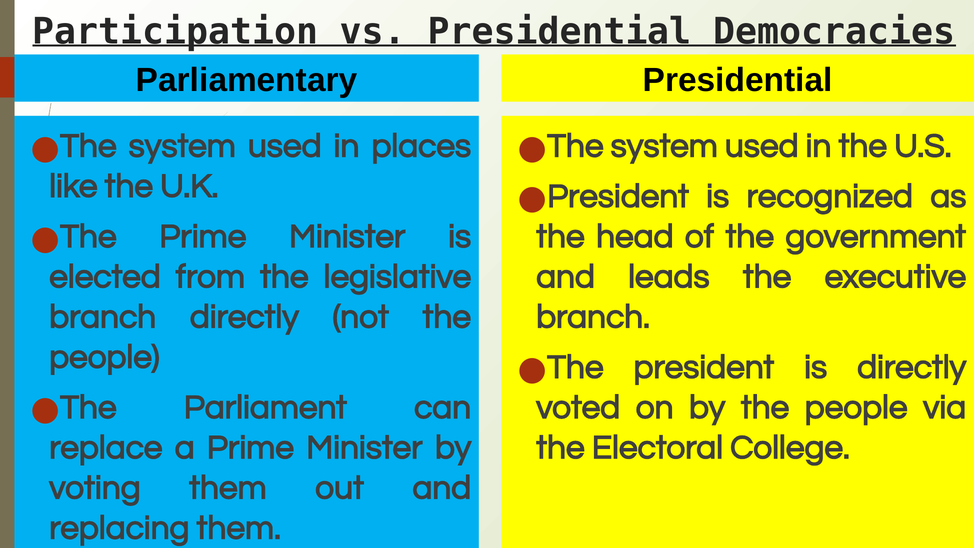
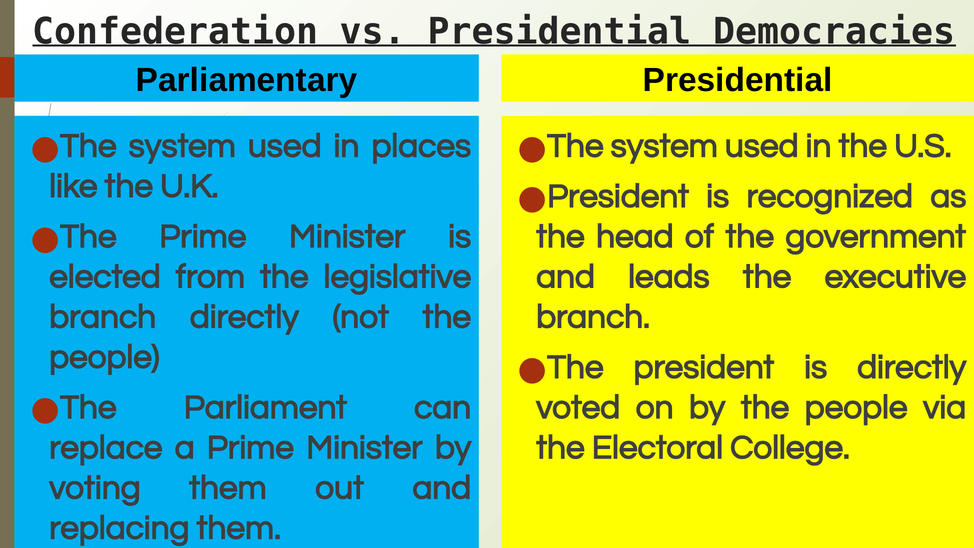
Participation: Participation -> Confederation (175, 32)
